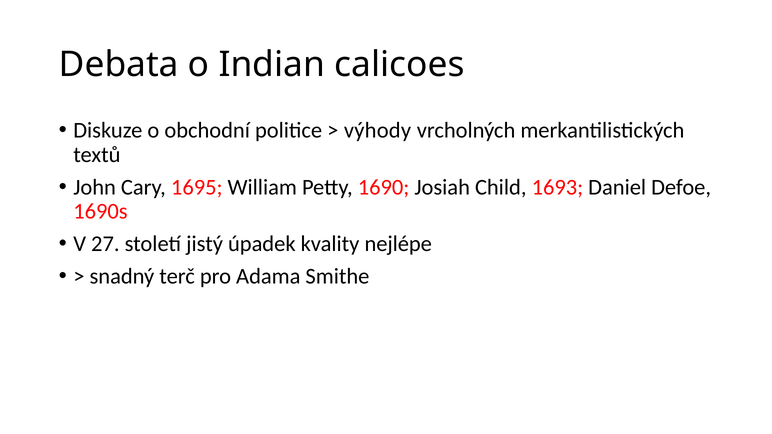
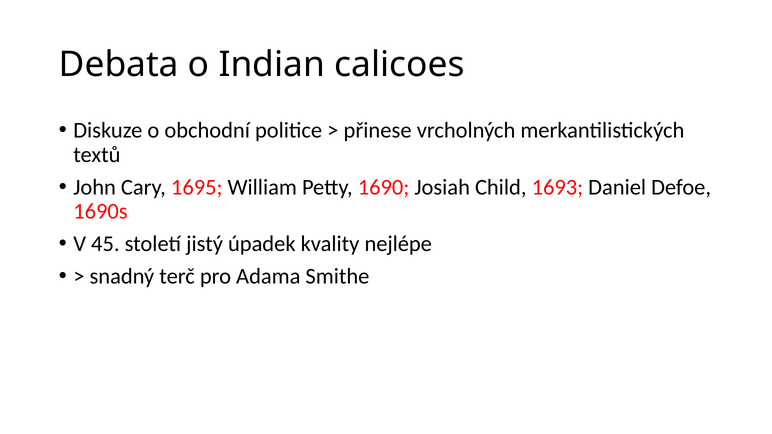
výhody: výhody -> přinese (378, 131)
27: 27 -> 45 (105, 244)
